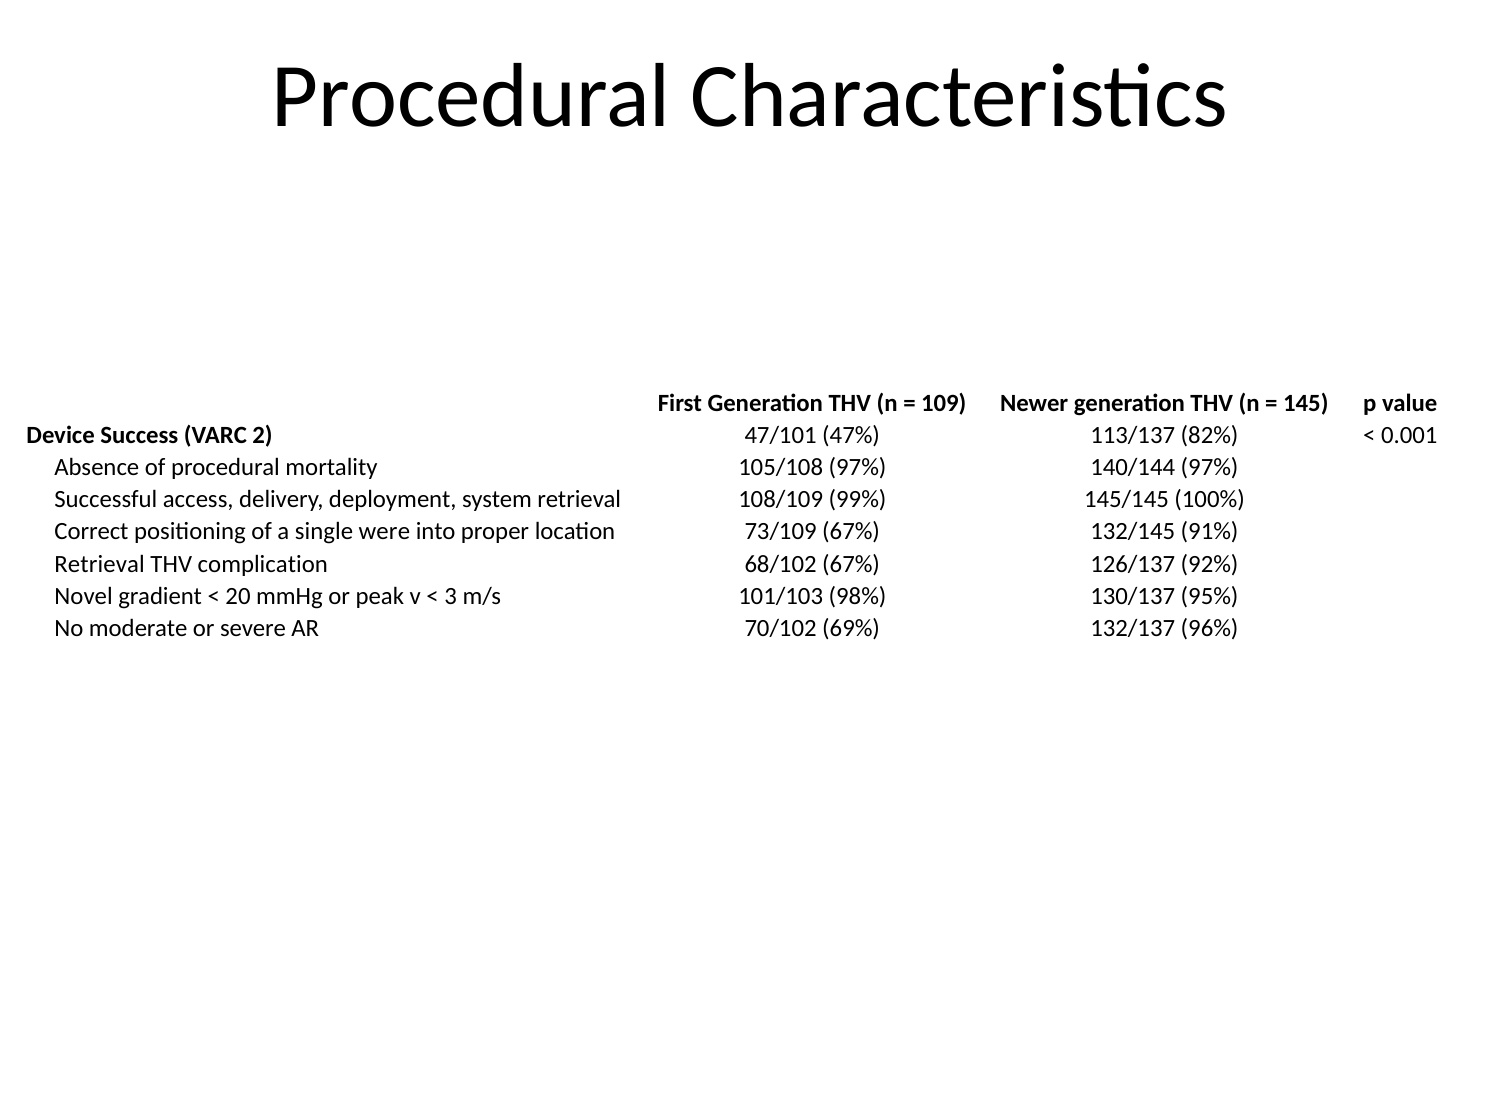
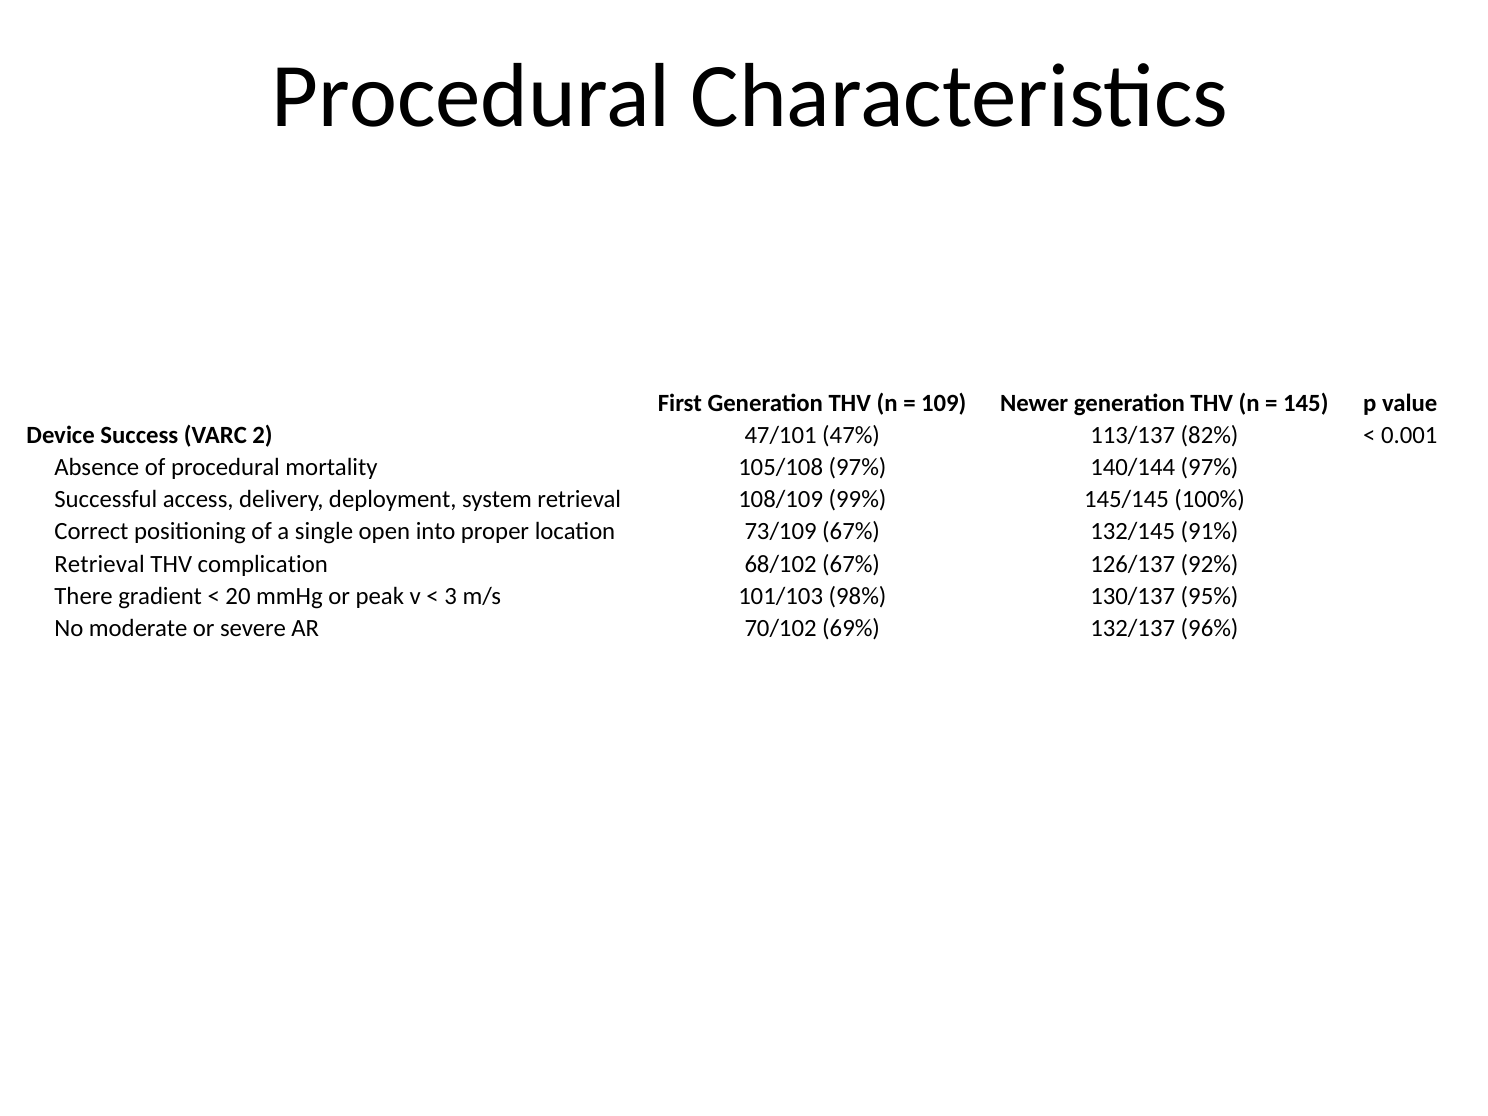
were: were -> open (384, 532)
Novel: Novel -> There (84, 596)
